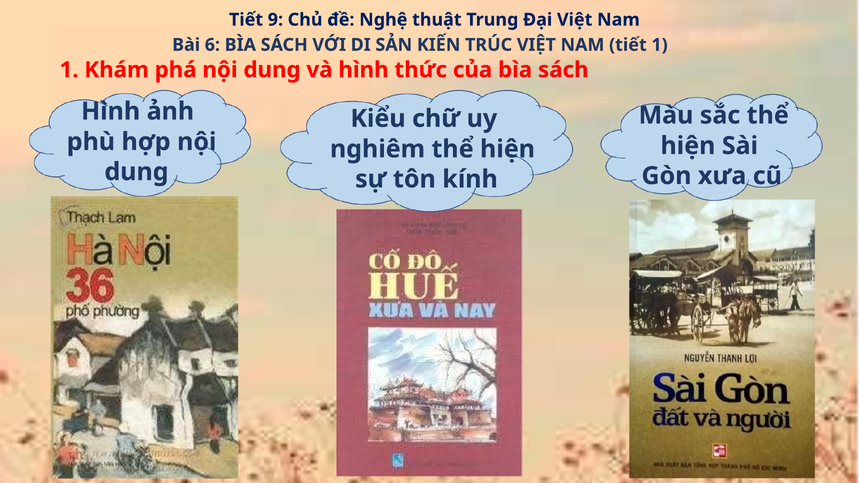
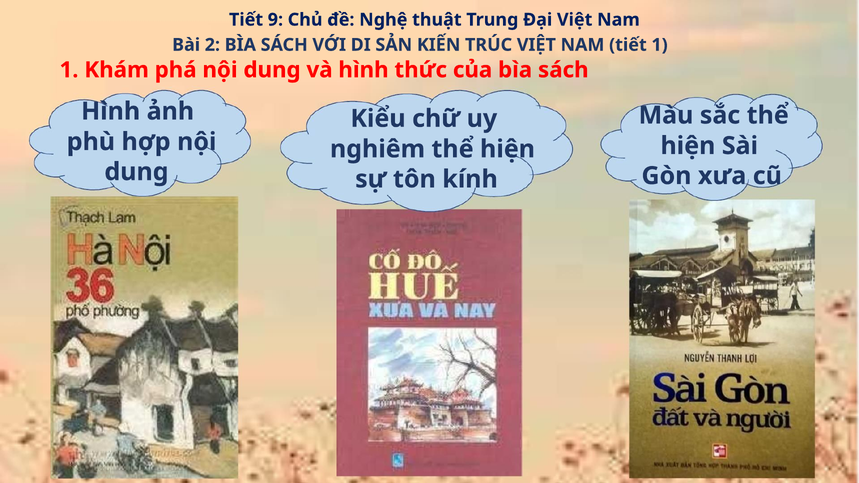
6: 6 -> 2 (212, 45)
